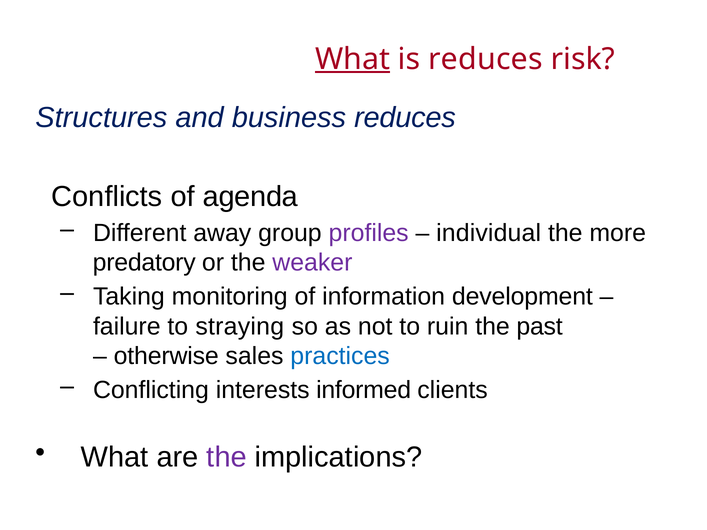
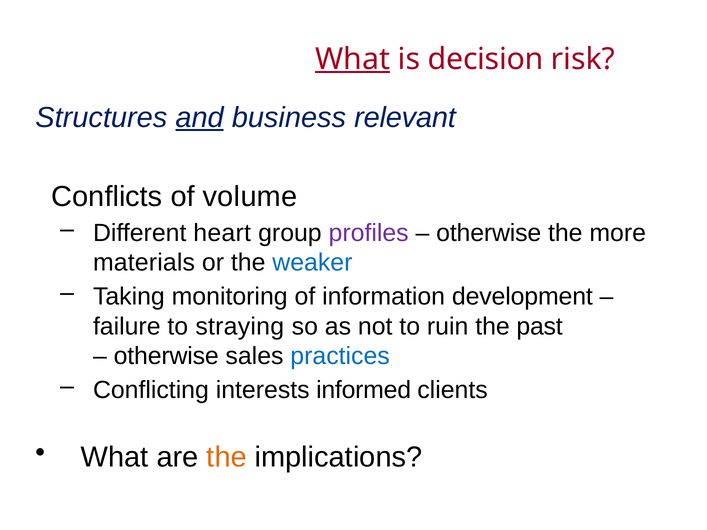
is reduces: reduces -> decision (486, 59)
and underline: none -> present (200, 118)
business reduces: reduces -> relevant (405, 118)
agenda: agenda -> volume (250, 197)
away: away -> heart (222, 233)
individual: individual -> otherwise (489, 233)
predatory: predatory -> materials (144, 263)
weaker colour: purple -> blue (312, 263)
the colour: purple -> orange (227, 458)
